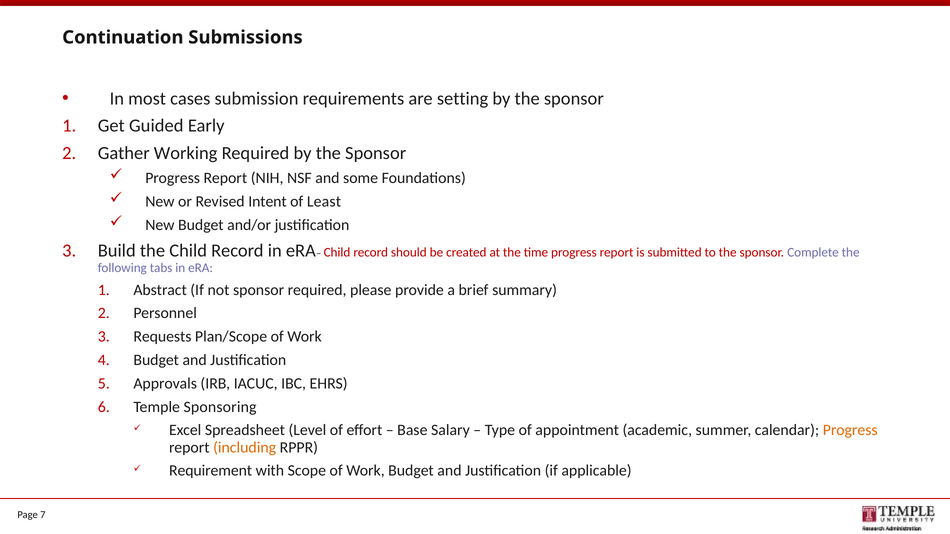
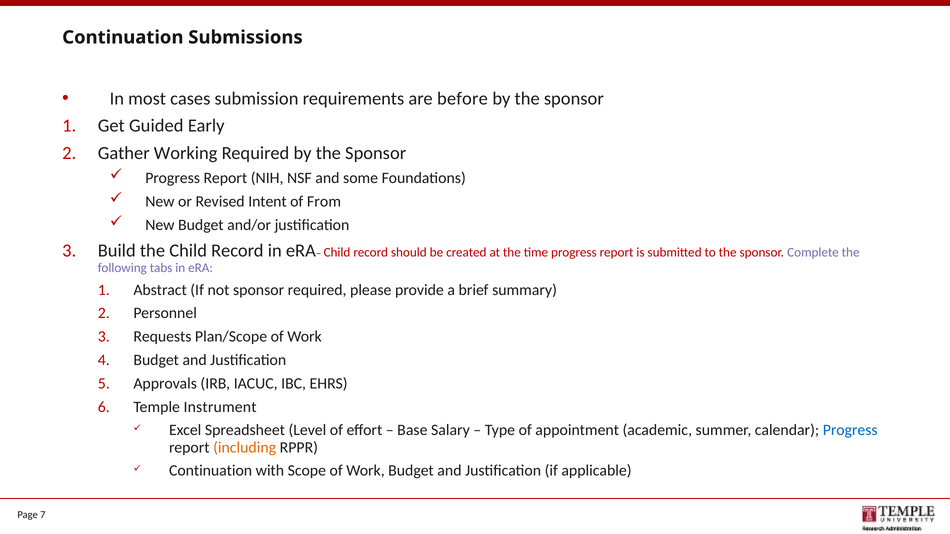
setting: setting -> before (462, 99)
Least: Least -> From (324, 202)
Sponsoring: Sponsoring -> Instrument (220, 407)
Progress colour: orange -> blue (850, 431)
Requirement: Requirement -> Continuation (211, 471)
